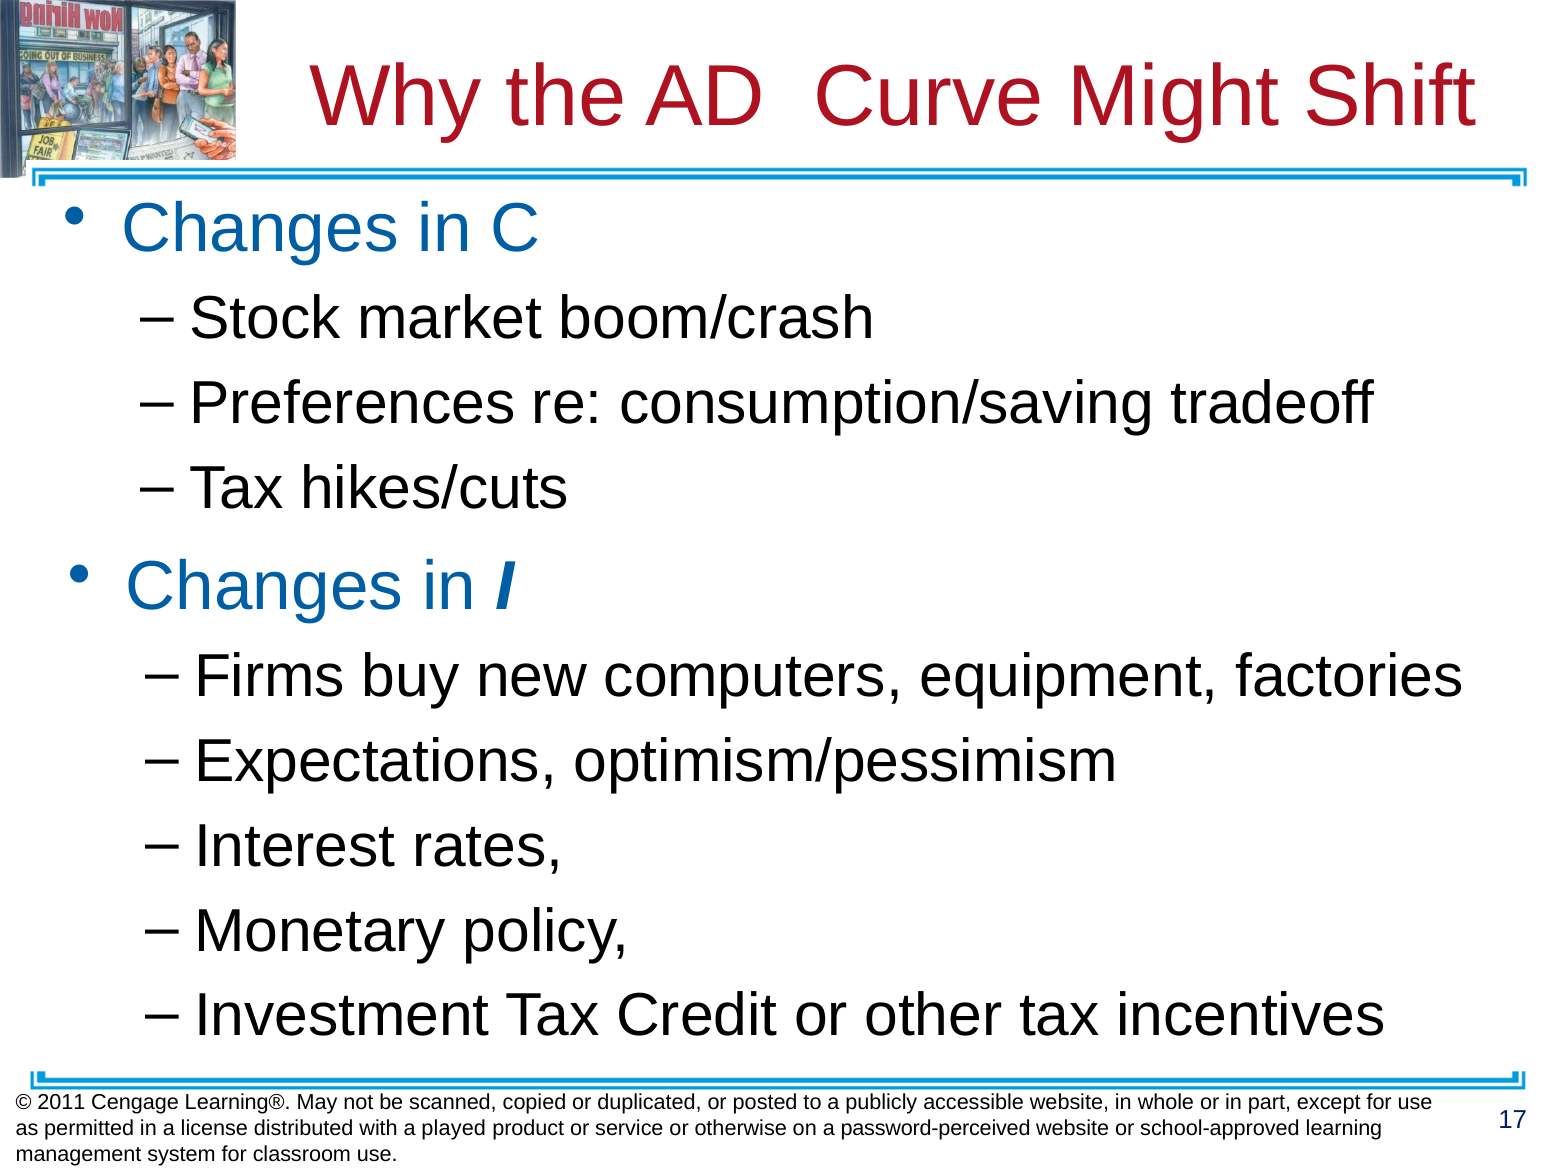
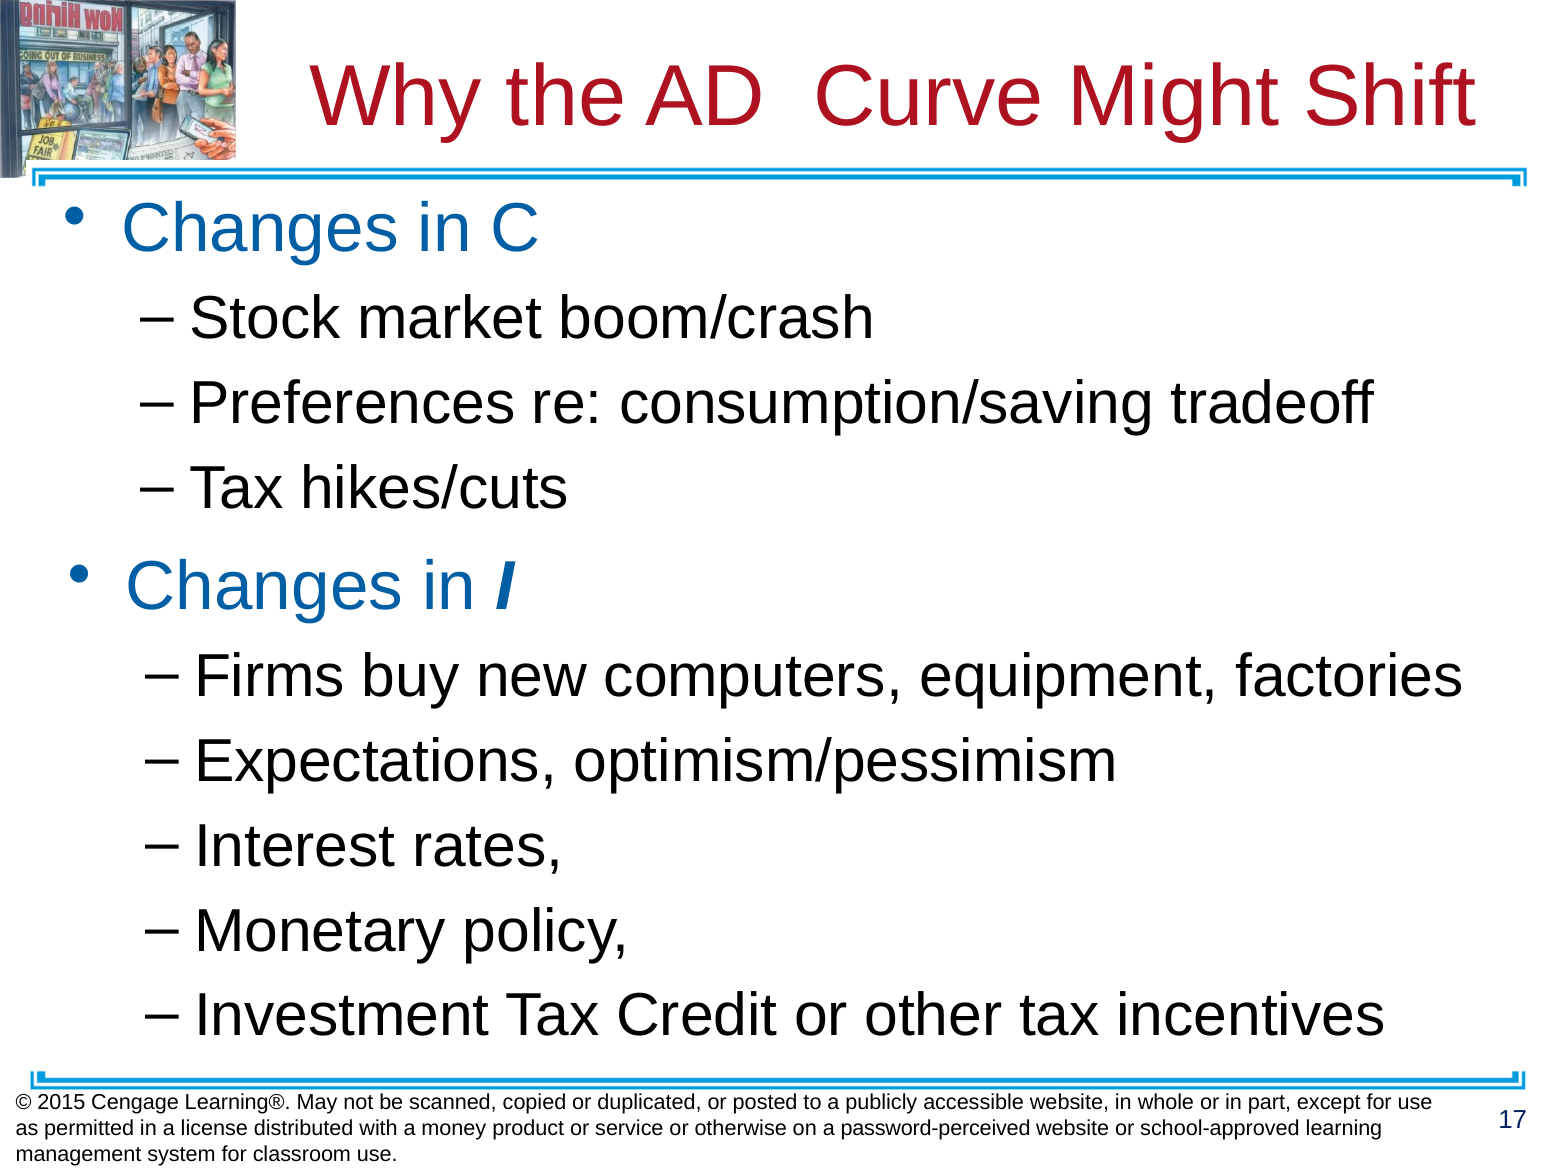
2011: 2011 -> 2015 (61, 1101)
played: played -> money (454, 1127)
